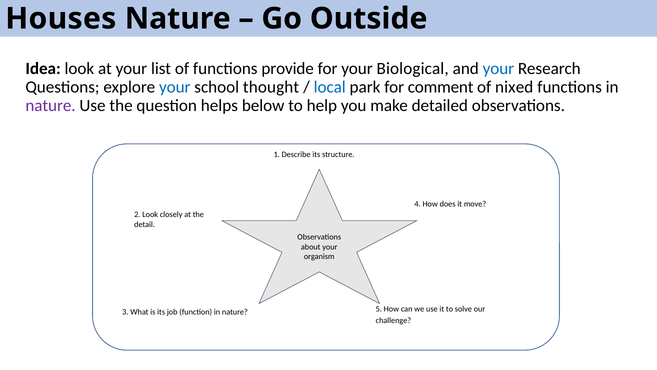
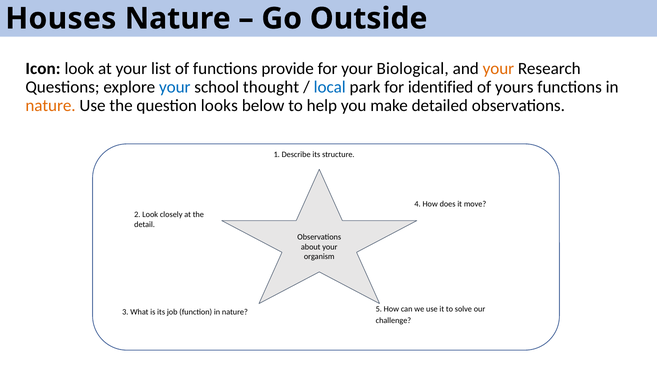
Idea: Idea -> Icon (43, 69)
your colour: blue -> orange (498, 69)
comment: comment -> identified (441, 87)
nixed: nixed -> yours (514, 87)
nature colour: purple -> orange (51, 106)
helps: helps -> looks (219, 106)
